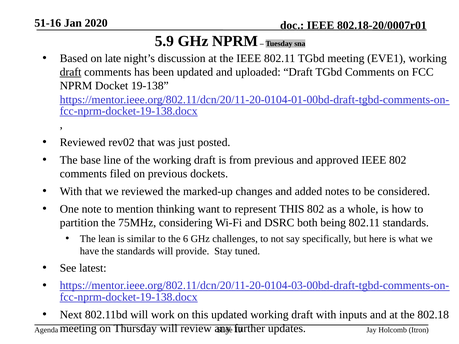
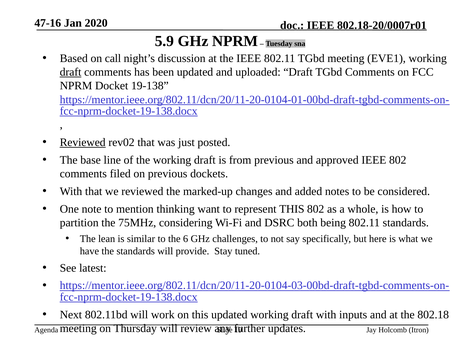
51-16: 51-16 -> 47-16 (48, 23)
late: late -> call (113, 58)
Reviewed underline: none -> present (83, 143)
